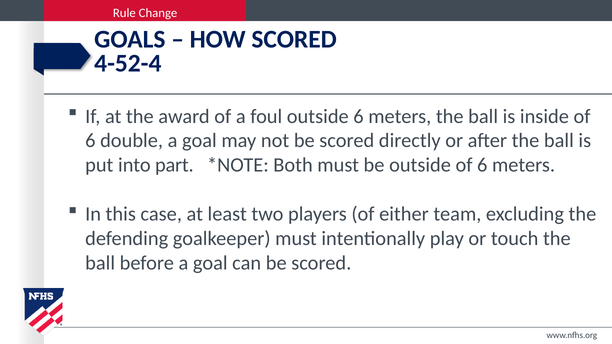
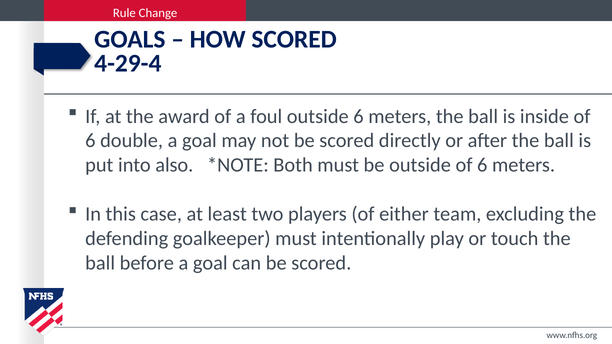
4-52-4: 4-52-4 -> 4-29-4 (128, 64)
part: part -> also (174, 165)
